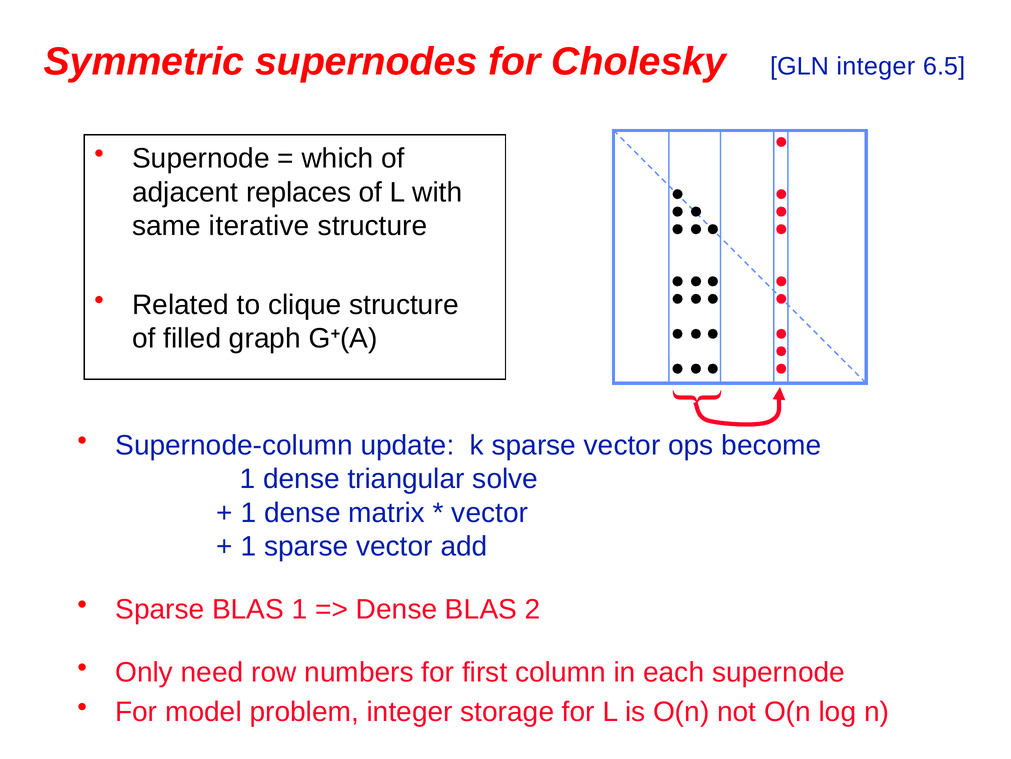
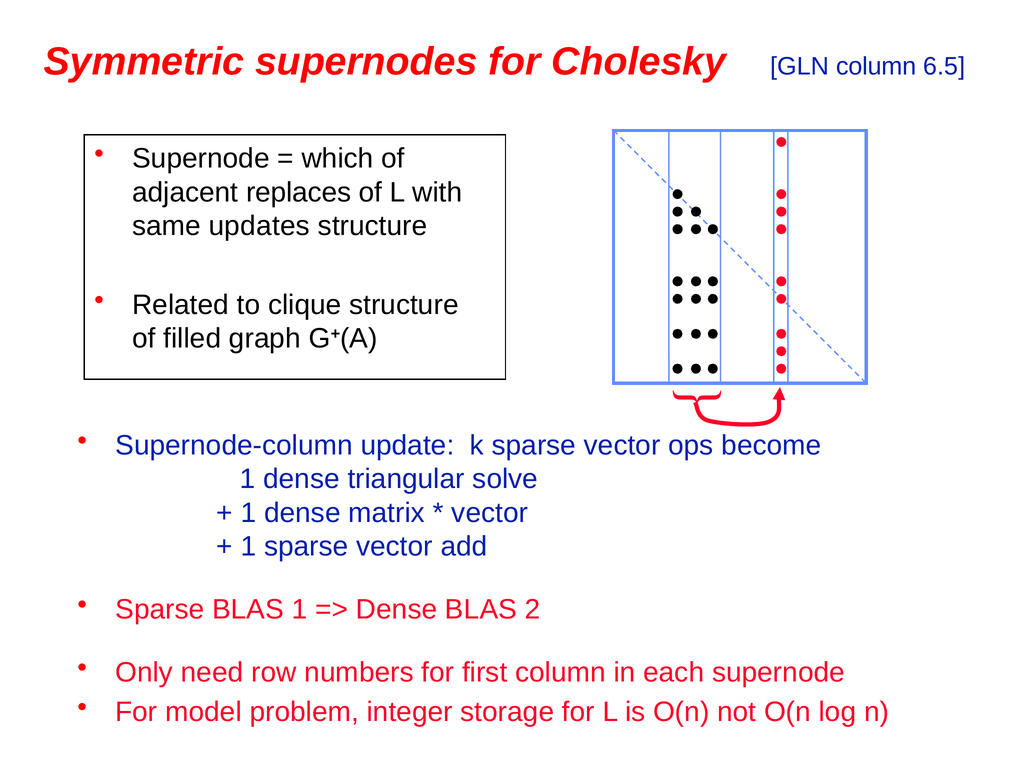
GLN integer: integer -> column (876, 66)
iterative: iterative -> updates (259, 226)
